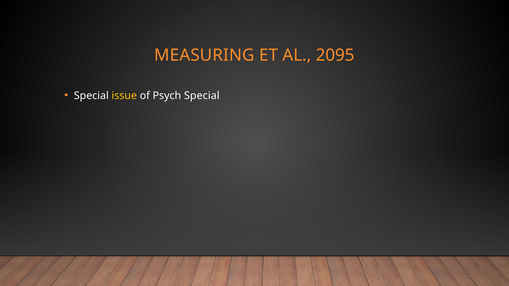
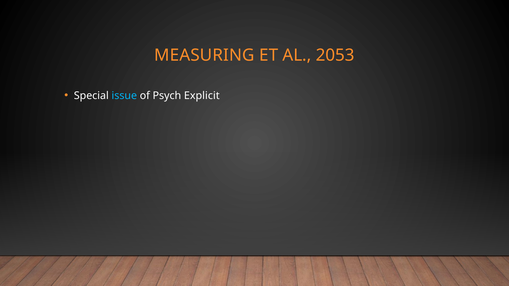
2095: 2095 -> 2053 (335, 55)
issue colour: yellow -> light blue (124, 96)
Psych Special: Special -> Explicit (202, 96)
